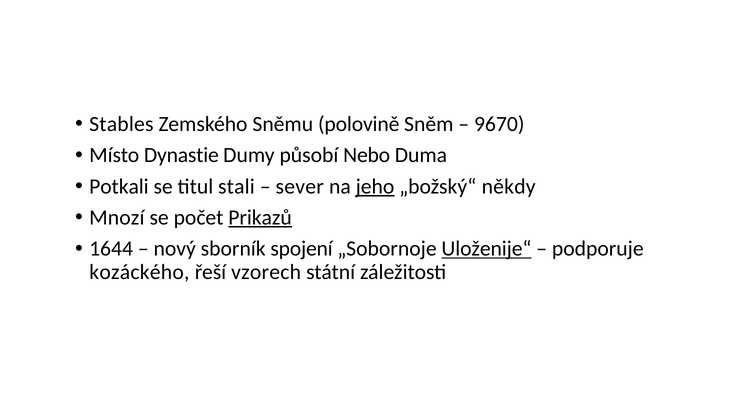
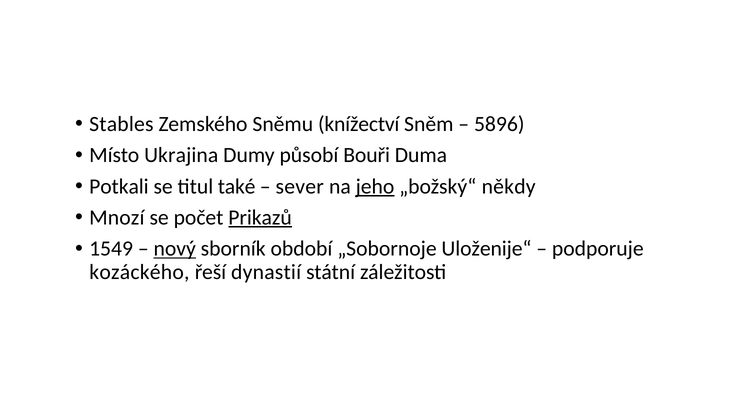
polovině: polovině -> knížectví (359, 124)
9670: 9670 -> 5896 (499, 124)
Dynastie: Dynastie -> Ukrajina (181, 155)
Nebo: Nebo -> Bouři (367, 155)
stali: stali -> také (237, 186)
1644: 1644 -> 1549 (111, 249)
nový underline: none -> present (175, 249)
spojení: spojení -> období (301, 249)
Uloženije“ underline: present -> none (487, 249)
vzorech: vzorech -> dynastií (266, 272)
